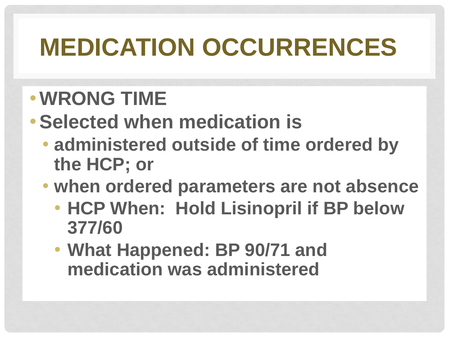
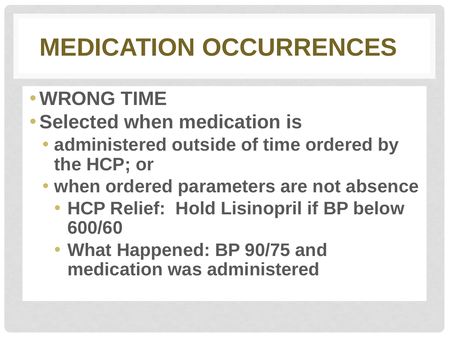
HCP When: When -> Relief (138, 208)
377/60: 377/60 -> 600/60 (95, 228)
90/71: 90/71 -> 90/75 (268, 250)
